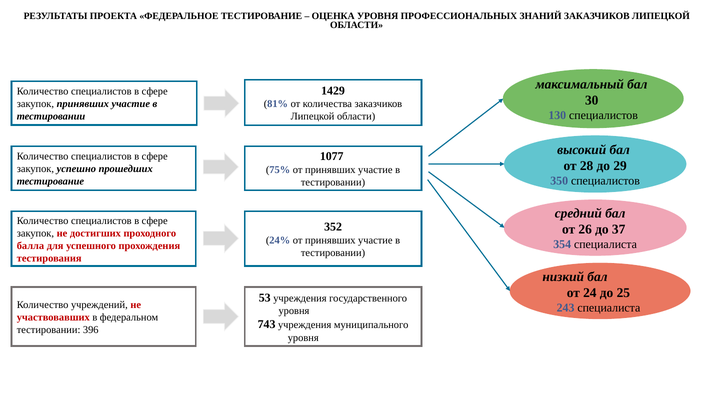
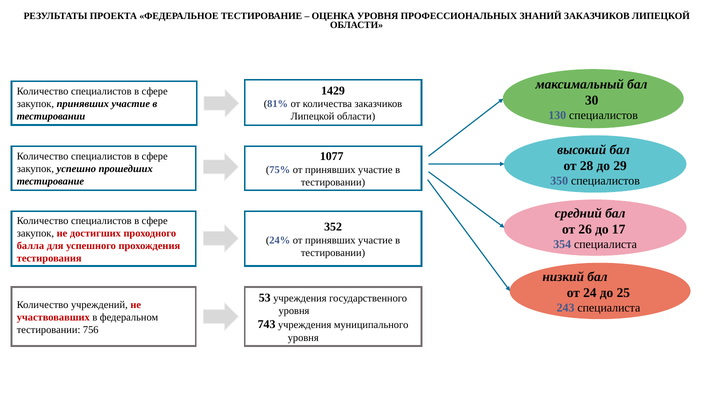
37: 37 -> 17 (619, 230)
396: 396 -> 756 (91, 330)
